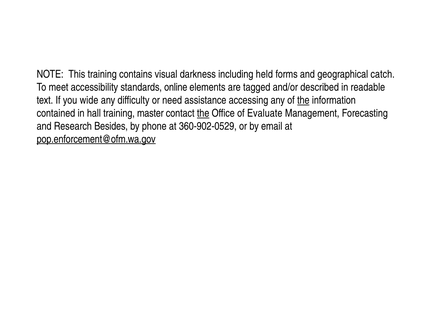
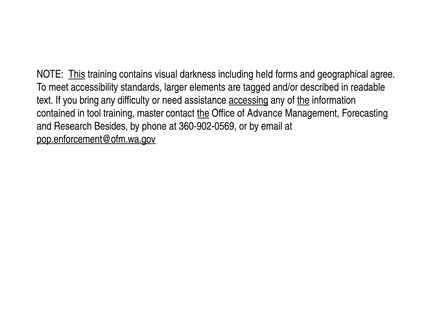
This underline: none -> present (77, 74)
catch: catch -> agree (383, 74)
online: online -> larger (176, 87)
wide: wide -> bring (89, 100)
accessing underline: none -> present (249, 100)
hall: hall -> tool (94, 113)
Evaluate: Evaluate -> Advance (265, 113)
360-902-0529: 360-902-0529 -> 360-902-0569 (208, 126)
